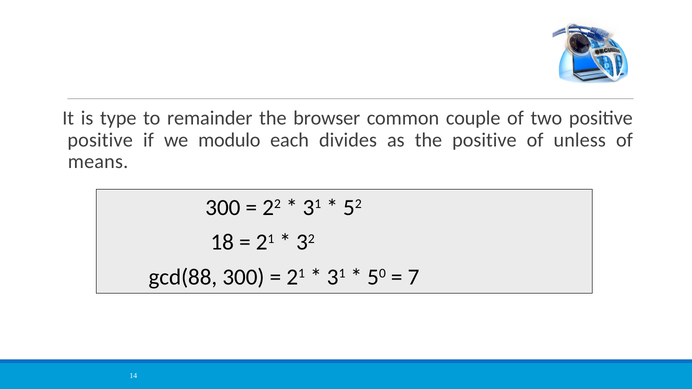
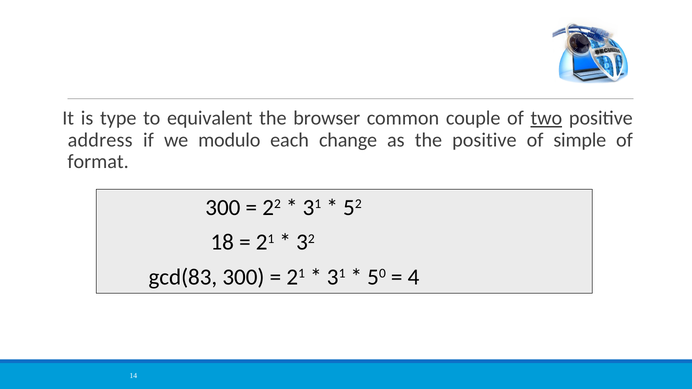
remainder: remainder -> equivalent (210, 118)
two underline: none -> present (546, 118)
positive: positive -> address (100, 140)
divides: divides -> change (348, 140)
unless: unless -> simple (580, 140)
means: means -> format (98, 162)
gcd(88: gcd(88 -> gcd(83 (183, 277)
7: 7 -> 4 (413, 277)
